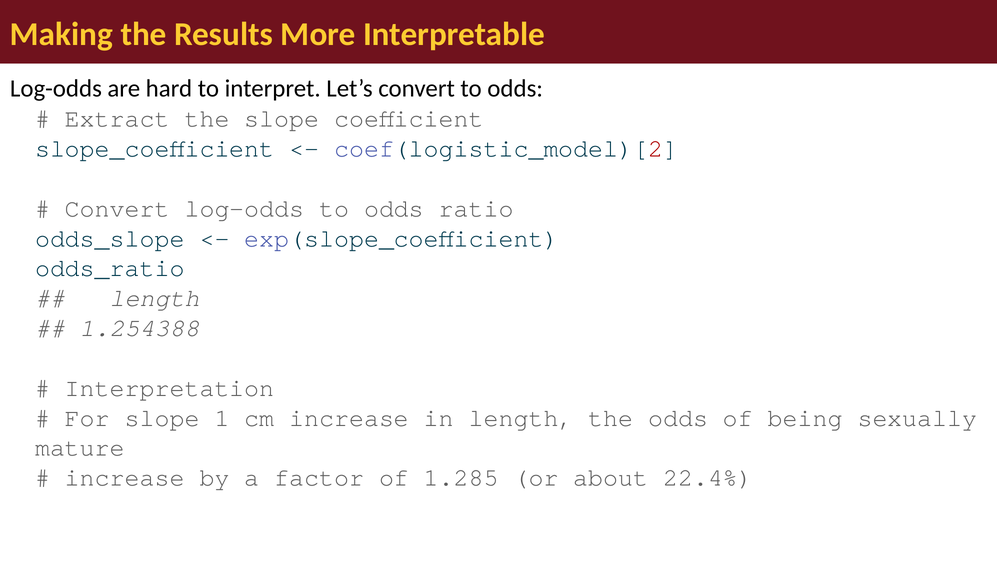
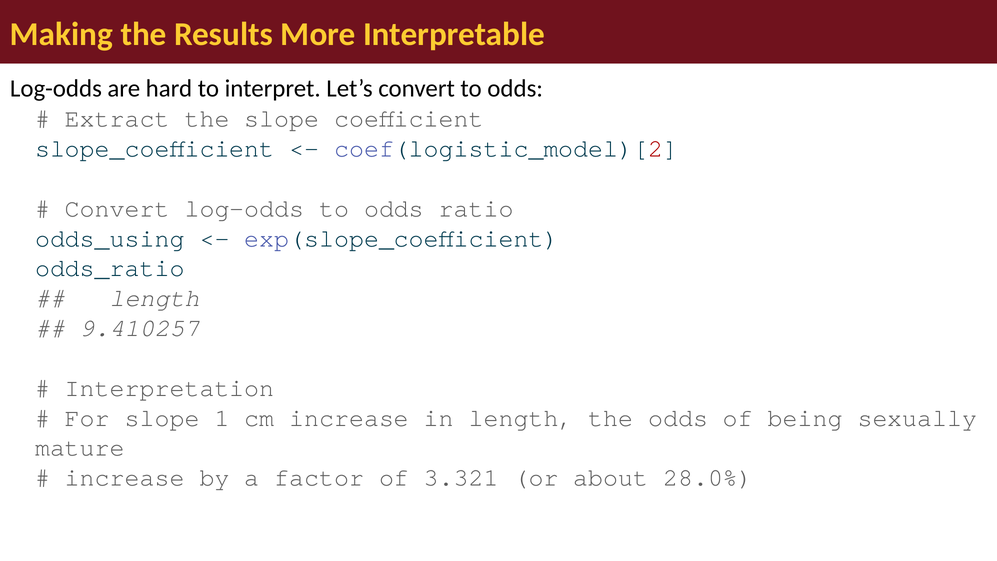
odds_slope: odds_slope -> odds_using (110, 238)
1.254388: 1.254388 -> 9.410257 (140, 328)
1.285: 1.285 -> 3.321 (461, 478)
22.4%: 22.4% -> 28.0% (708, 478)
